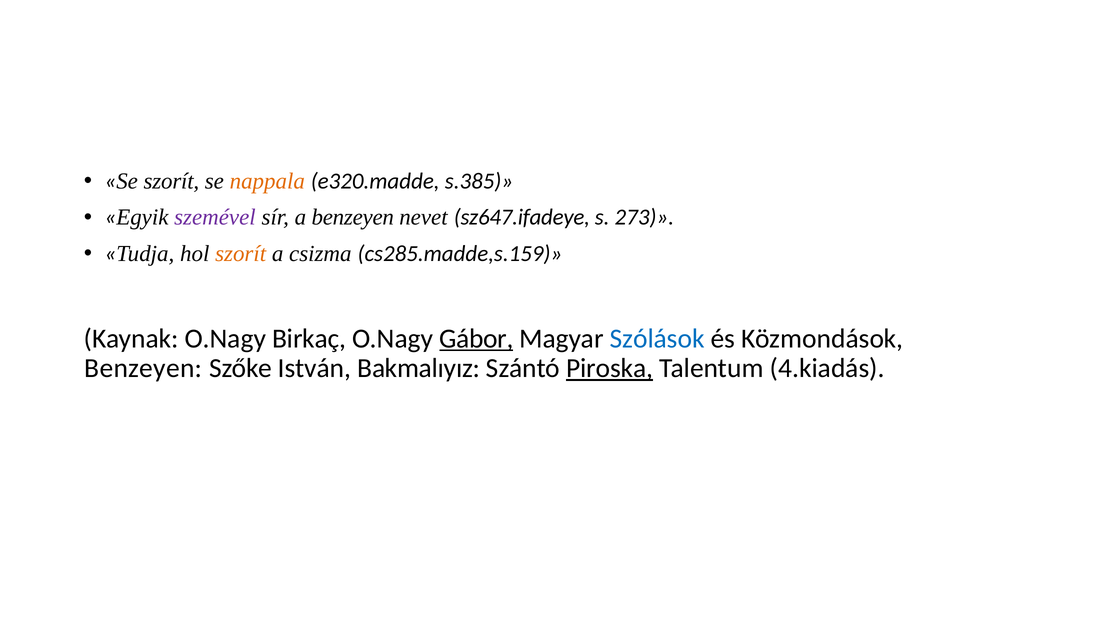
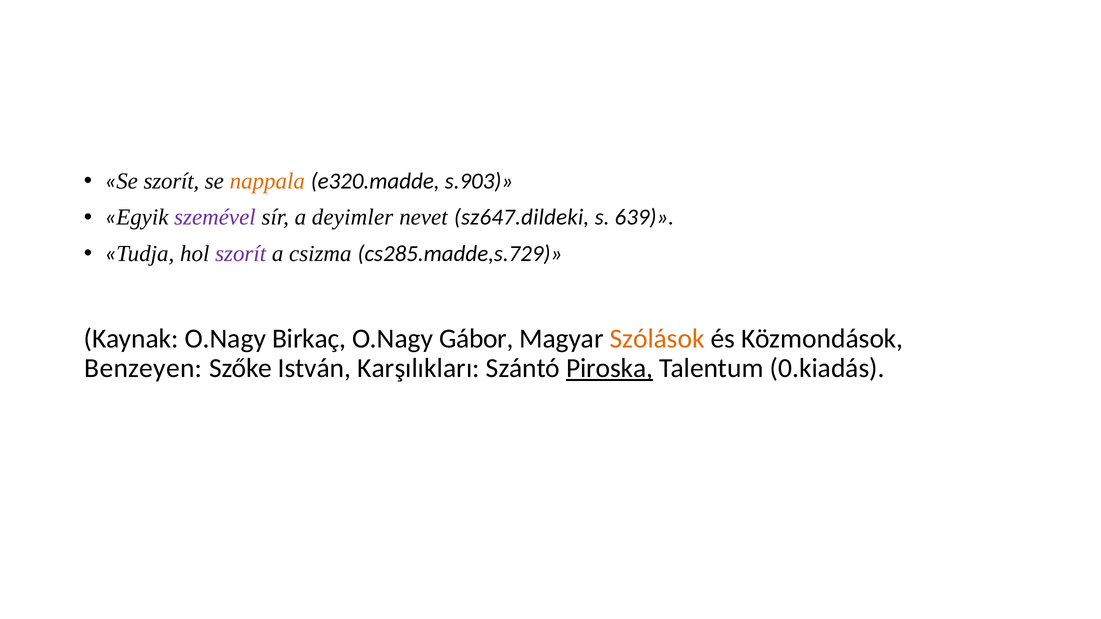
s.385: s.385 -> s.903 (479, 181)
a benzeyen: benzeyen -> deyimler (353, 217)
sz647.ifadeye: sz647.ifadeye -> sz647.dildeki (522, 217)
273: 273 -> 639 (644, 217)
szorít colour: orange -> purple (241, 254)
cs285.madde,s.159: cs285.madde,s.159 -> cs285.madde,s.729 (460, 254)
Gábor underline: present -> none (476, 339)
Szólások colour: blue -> orange (657, 339)
Bakmalıyız: Bakmalıyız -> Karşılıkları (419, 368)
4.kiadás: 4.kiadás -> 0.kiadás (827, 368)
